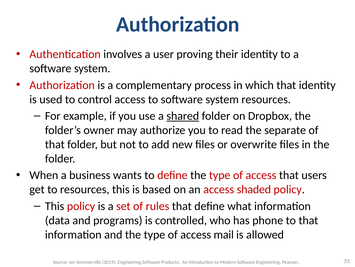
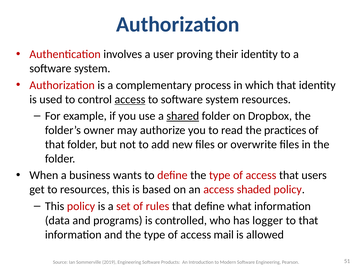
access underline: none -> present (130, 99)
separate: separate -> practices (285, 130)
phone: phone -> logger (268, 220)
